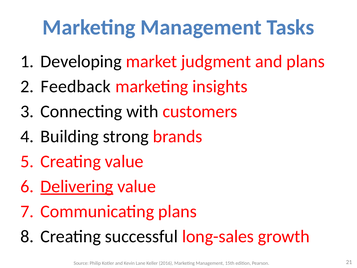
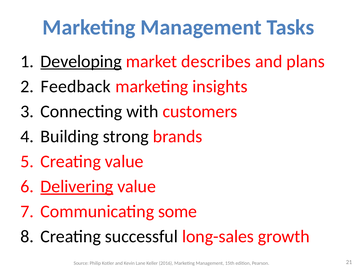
Developing underline: none -> present (81, 61)
judgment: judgment -> describes (216, 61)
Communicating plans: plans -> some (178, 211)
